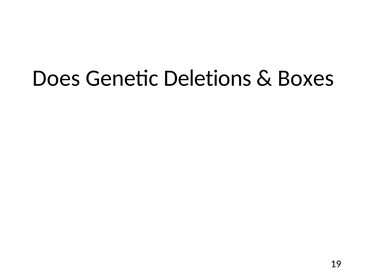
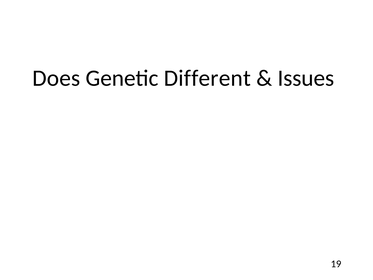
Deletions: Deletions -> Different (207, 78)
Boxes: Boxes -> Issues (306, 78)
